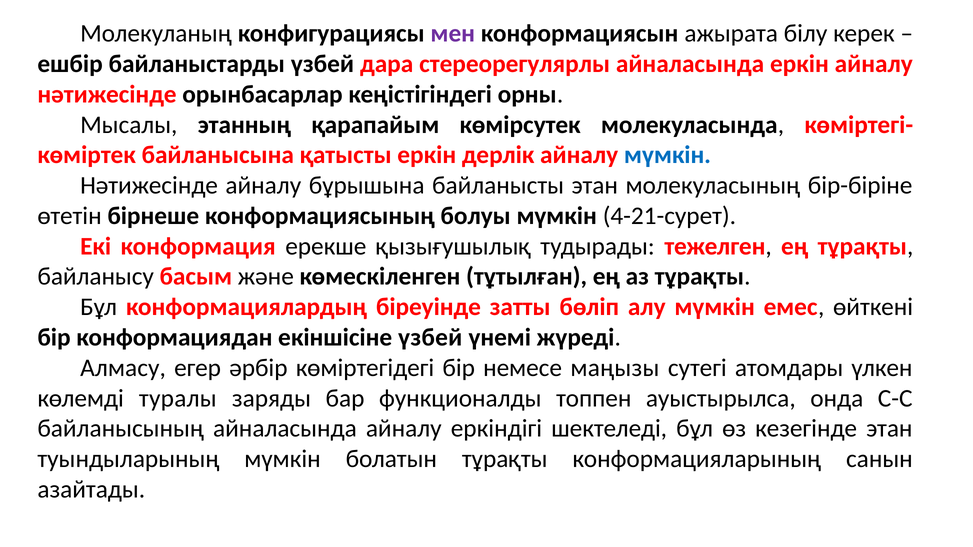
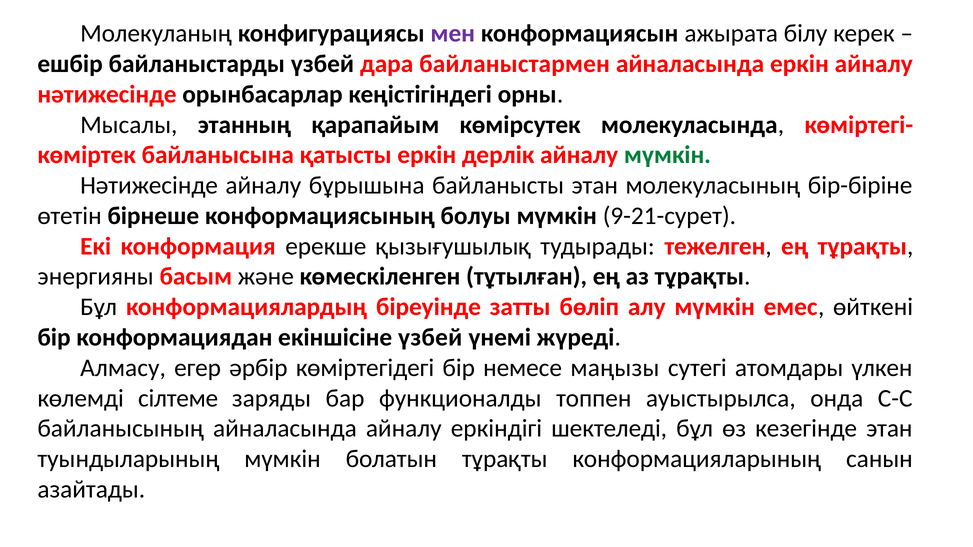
стереорегулярлы: стереорегулярлы -> байланыстармен (515, 64)
мүмкін colour: blue -> green (667, 155)
4-21-сурет: 4-21-сурет -> 9-21-сурет (669, 216)
байланысу: байланысу -> энергияны (96, 277)
туралы: туралы -> сілтеме (178, 398)
